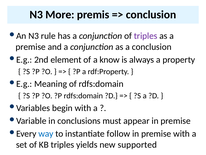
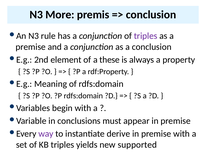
know: know -> these (110, 60)
way colour: blue -> purple (46, 133)
follow: follow -> derive (118, 133)
